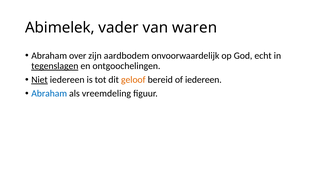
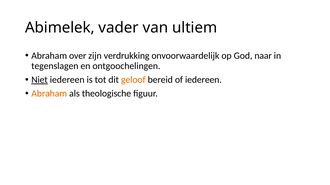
waren: waren -> ultiem (195, 28)
aardbodem: aardbodem -> verdrukking (127, 56)
echt: echt -> naar (263, 56)
tegenslagen underline: present -> none (55, 66)
Abraham colour: blue -> orange (49, 94)
vreemdeling: vreemdeling -> theologische (107, 94)
